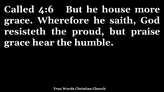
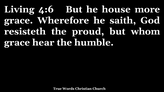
Called: Called -> Living (19, 9)
praise: praise -> whom (145, 32)
